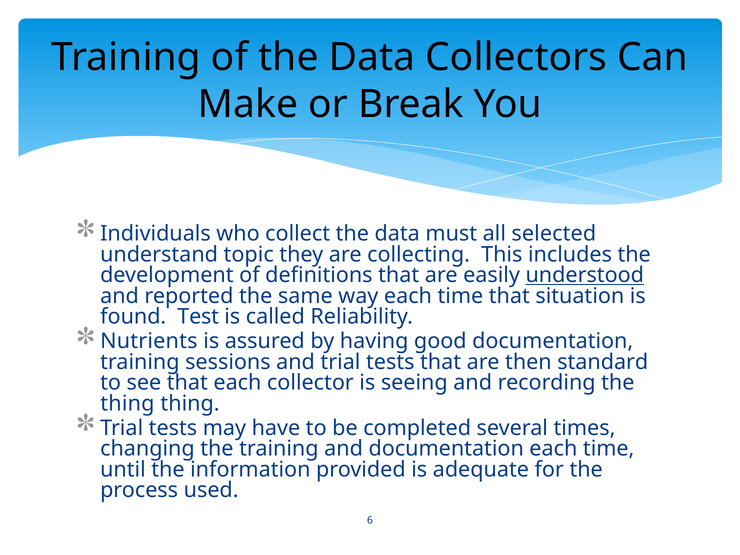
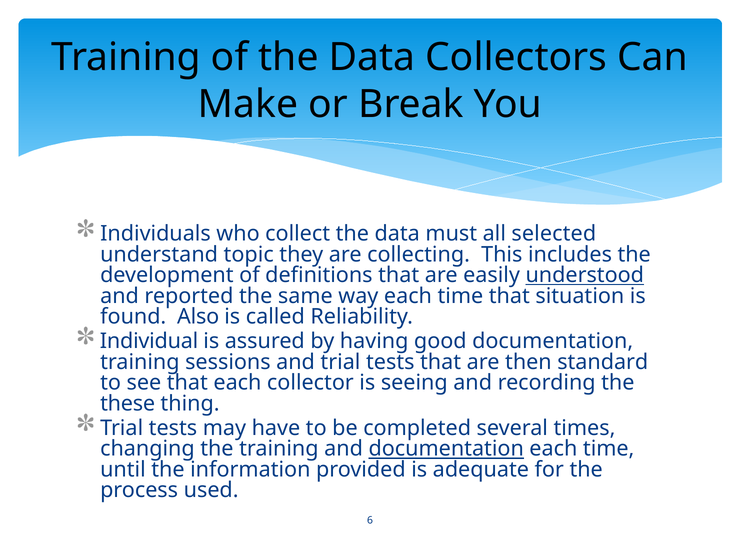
Test: Test -> Also (198, 317)
Nutrients: Nutrients -> Individual (149, 341)
thing: thing -> these (128, 403)
documentation underline: none -> present (446, 449)
